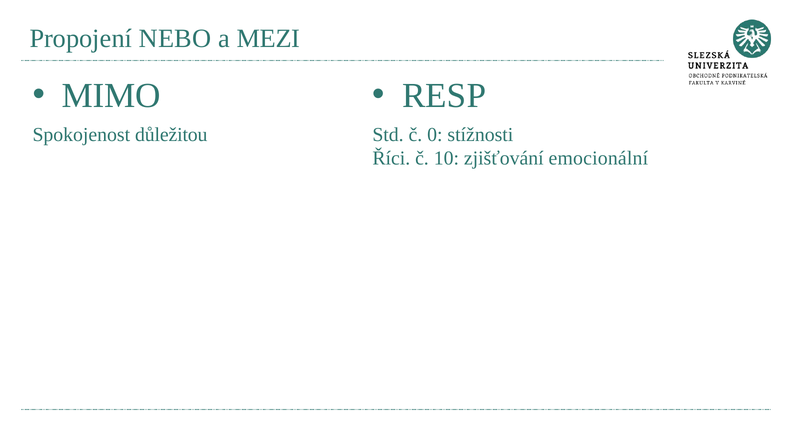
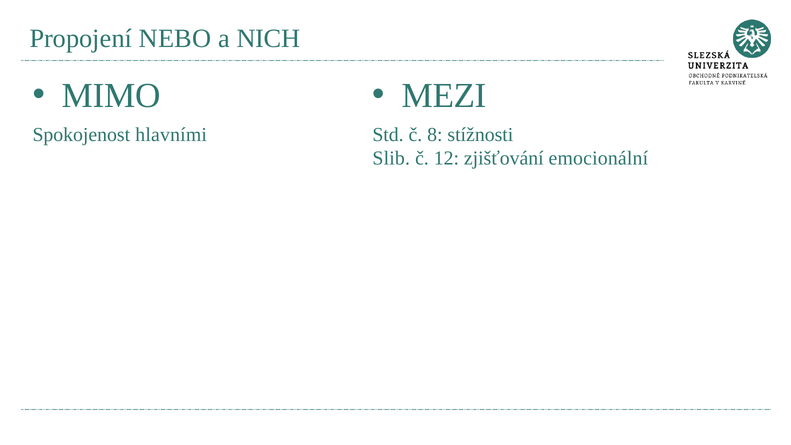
MEZI: MEZI -> NICH (268, 38)
RESP: RESP -> MEZI (444, 95)
důležitou: důležitou -> hlavními (171, 135)
0: 0 -> 8 (435, 135)
Říci: Říci -> Slib (391, 158)
10: 10 -> 12 (446, 158)
